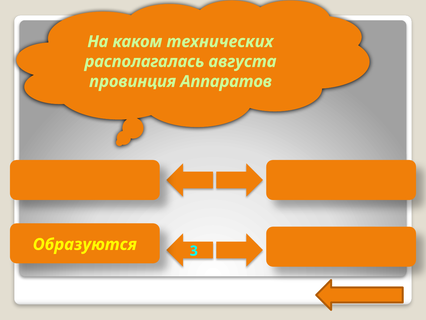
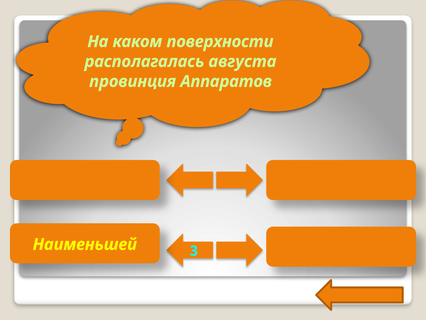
технических: технических -> поверхности (220, 42)
Образуются: Образуются -> Наименьшей (85, 244)
